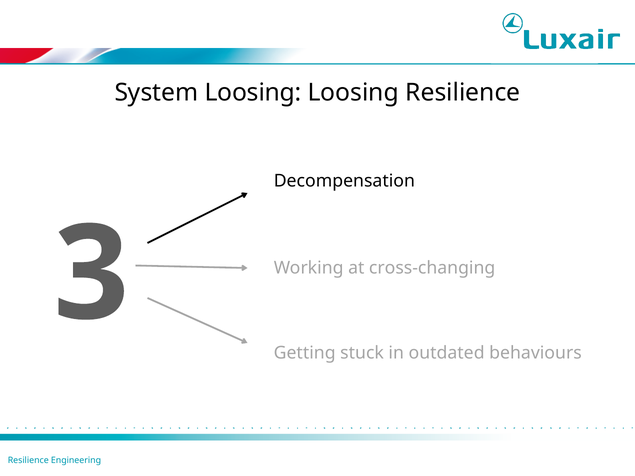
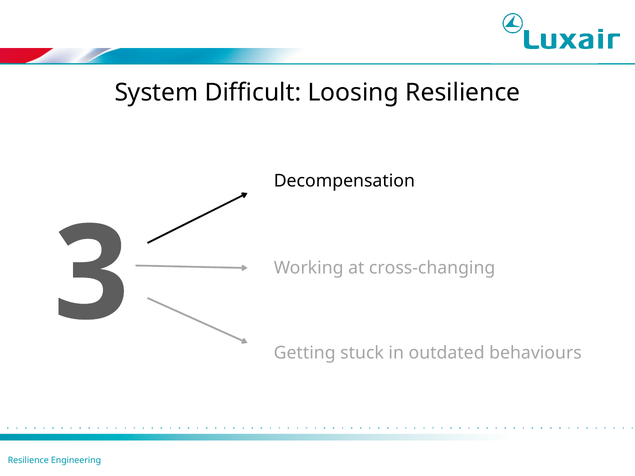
System Loosing: Loosing -> Difficult (253, 93)
